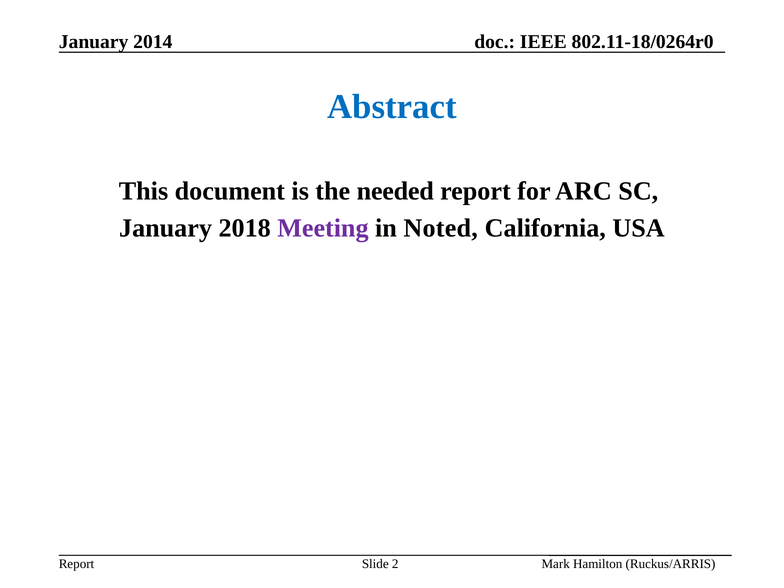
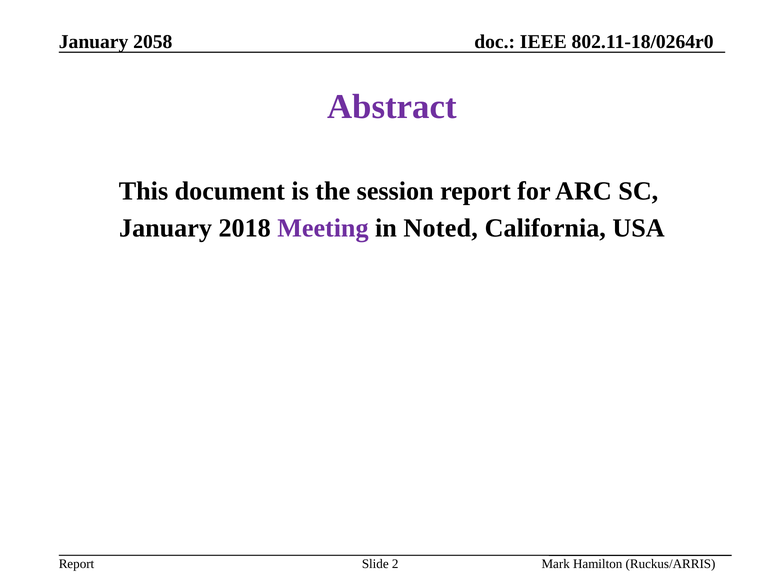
2014: 2014 -> 2058 (153, 42)
Abstract colour: blue -> purple (392, 107)
needed: needed -> session (395, 191)
